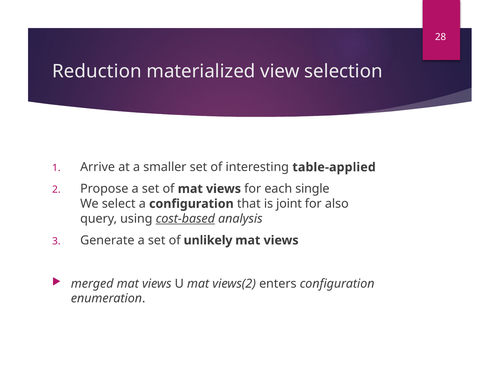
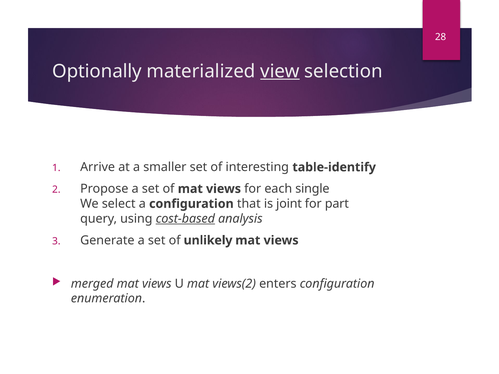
Reduction: Reduction -> Optionally (97, 71)
view underline: none -> present (280, 71)
table-applied: table-applied -> table-identify (334, 167)
also: also -> part (337, 204)
